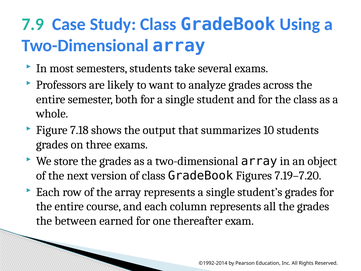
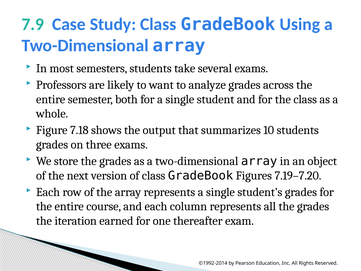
between: between -> iteration (76, 221)
